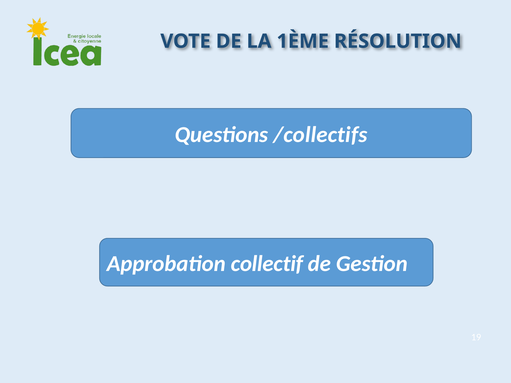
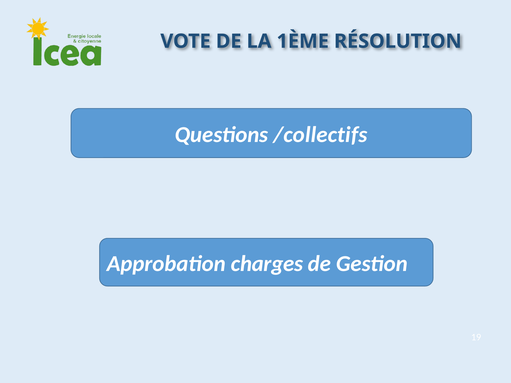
collectif: collectif -> charges (267, 264)
